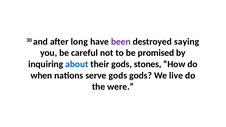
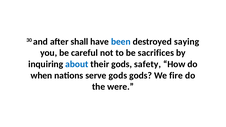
long: long -> shall (79, 42)
been colour: purple -> blue (121, 42)
promised: promised -> sacrifices (156, 53)
stones: stones -> safety (148, 64)
live: live -> fire (176, 76)
